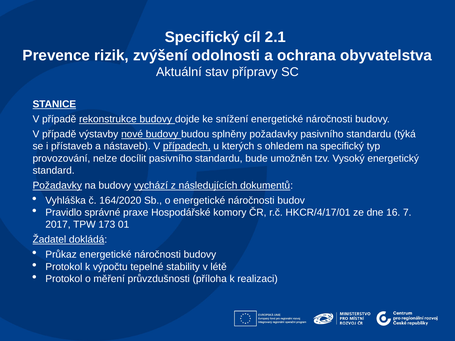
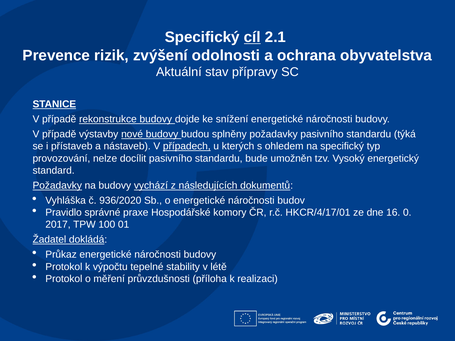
cíl underline: none -> present (252, 37)
164/2020: 164/2020 -> 936/2020 (120, 201)
7: 7 -> 0 (407, 213)
173: 173 -> 100 (107, 225)
